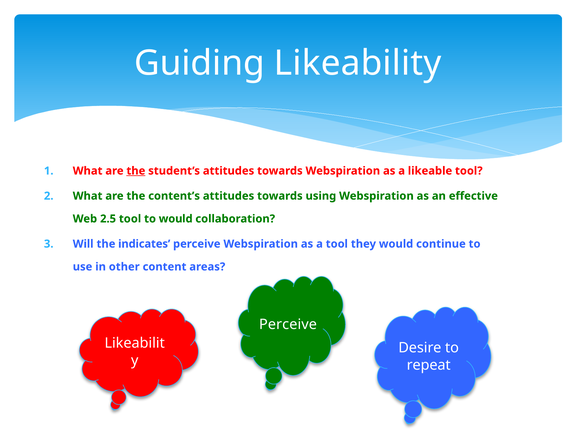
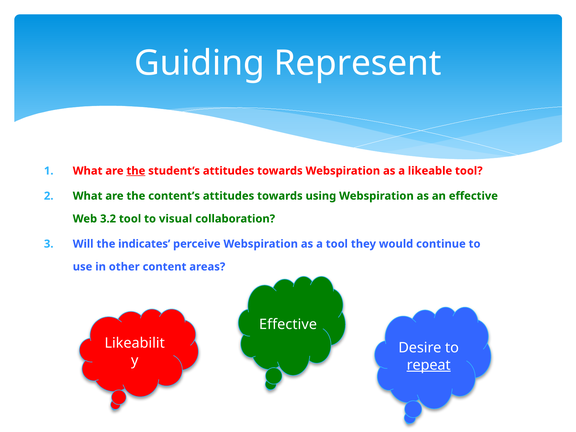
Likeability: Likeability -> Represent (358, 63)
2.5: 2.5 -> 3.2 (108, 219)
to would: would -> visual (176, 219)
Perceive: Perceive -> Effective (288, 324)
repeat underline: none -> present (429, 365)
